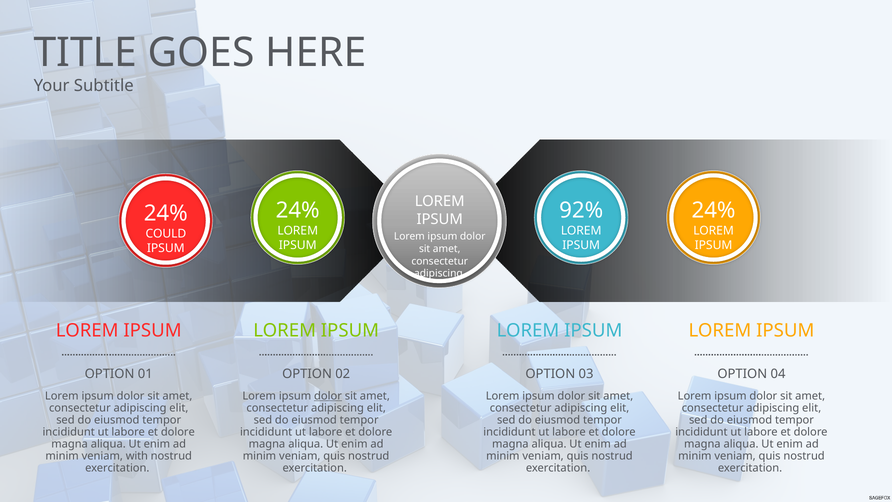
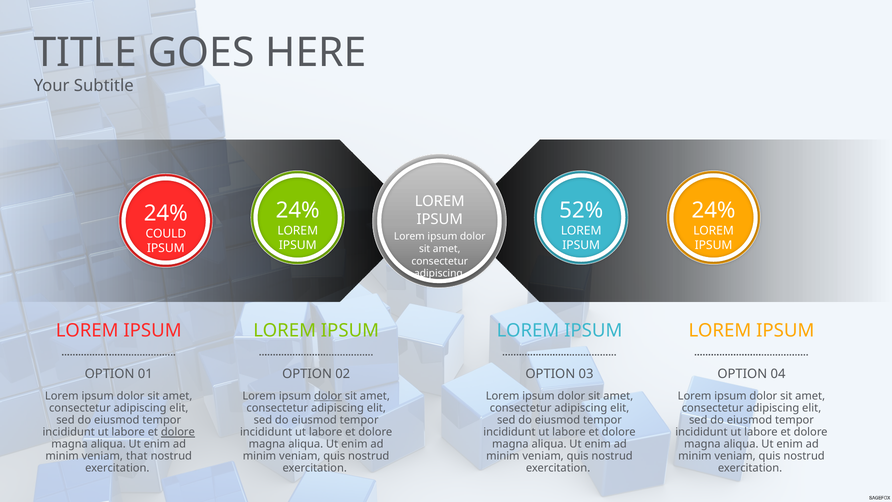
92%: 92% -> 52% (581, 211)
dolore underline: none -> present (178, 432)
with: with -> that (137, 456)
